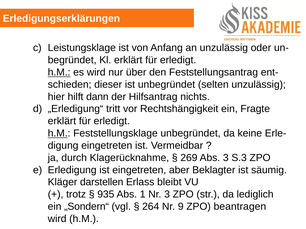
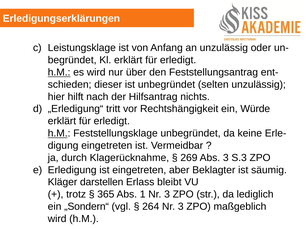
dann: dann -> nach (97, 97)
Fragte: Fragte -> Würde (255, 109)
935: 935 -> 365 (106, 195)
264 Nr 9: 9 -> 3 (181, 207)
beantragen: beantragen -> maßgeblich (240, 207)
